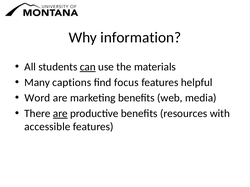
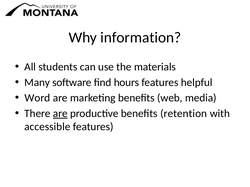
can underline: present -> none (88, 67)
captions: captions -> software (72, 83)
focus: focus -> hours (126, 83)
resources: resources -> retention (184, 114)
